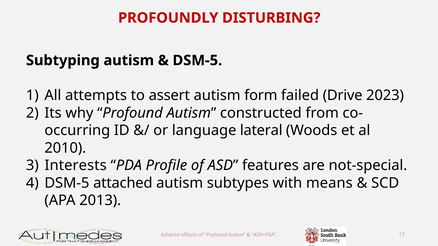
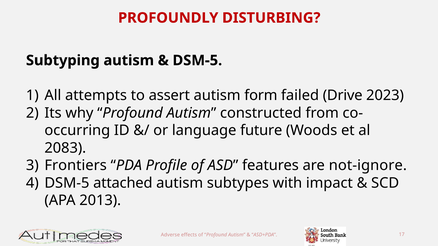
lateral: lateral -> future (261, 131)
2010: 2010 -> 2083 (65, 148)
Interests: Interests -> Frontiers (76, 166)
not-special: not-special -> not-ignore (368, 166)
means: means -> impact (329, 183)
